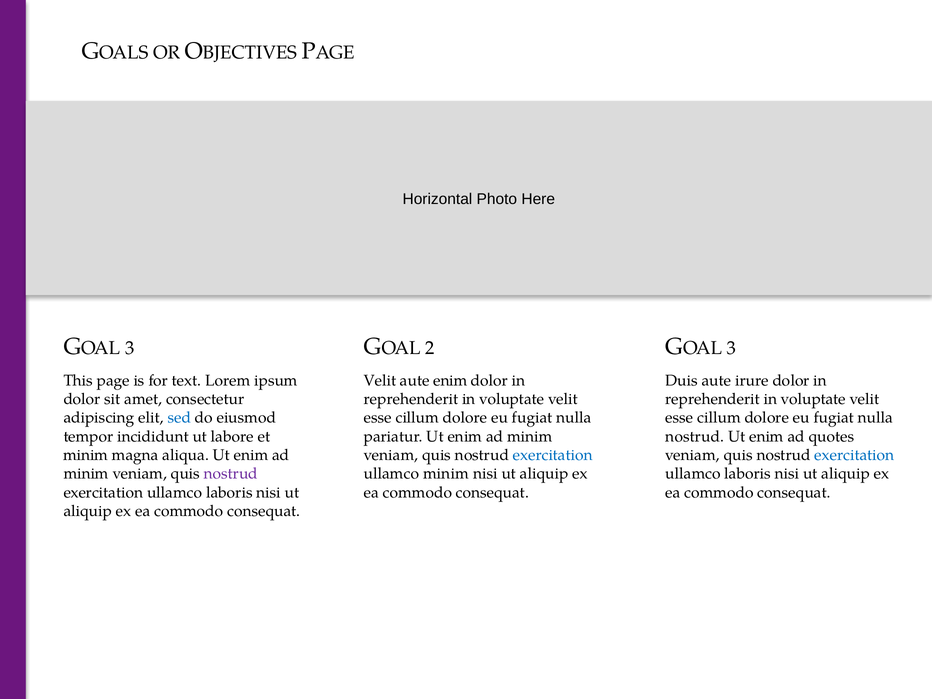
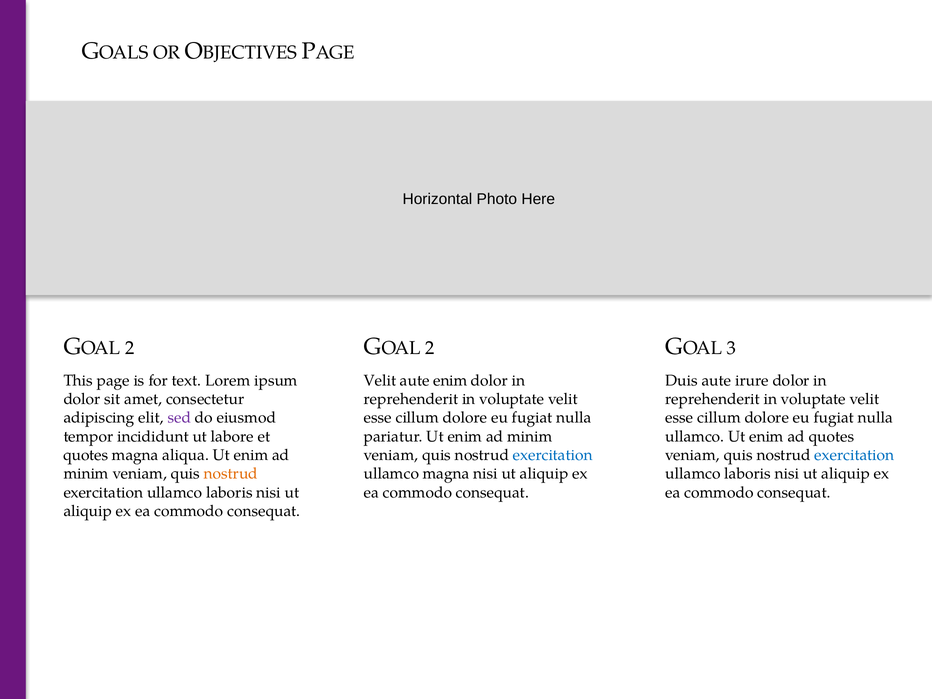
3: 3 -> 2 (130, 348)
sed colour: blue -> purple (179, 418)
nostrud: nostrud -> ullamco (695, 437)
minim: minim -> quotes (86, 455)
nostrud colour: purple -> orange (231, 474)
ullamco minim: minim -> magna (446, 474)
